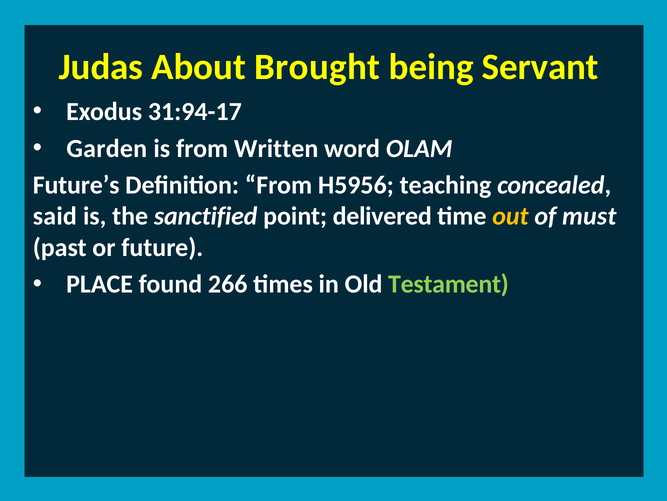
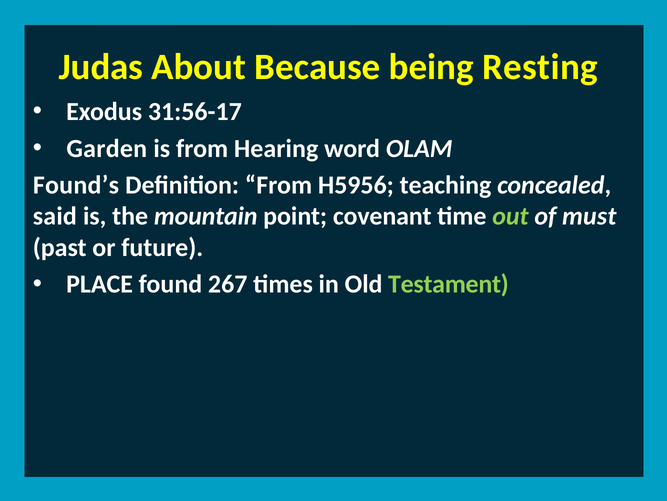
Brought: Brought -> Because (317, 67)
Servant: Servant -> Resting (540, 67)
31:94-17: 31:94-17 -> 31:56-17 (195, 111)
Written: Written -> Hearing (276, 148)
Future’s: Future’s -> Found’s (76, 185)
sanctified: sanctified -> mountain (206, 216)
delivered: delivered -> covenant (382, 216)
out colour: yellow -> light green (510, 216)
266: 266 -> 267 (228, 284)
